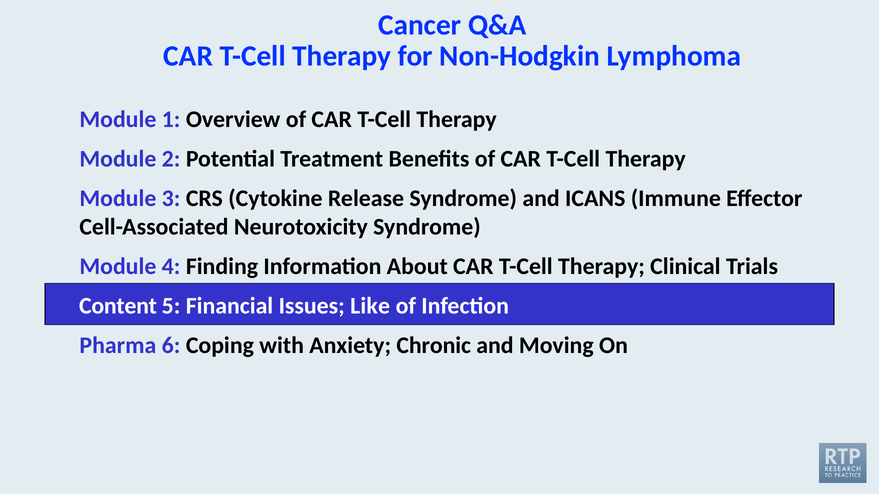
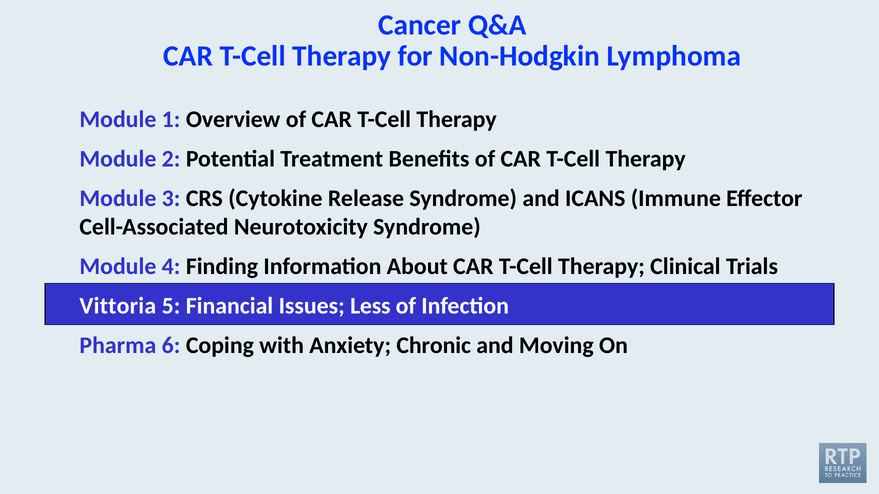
Content: Content -> Vittoria (118, 306)
Like: Like -> Less (370, 306)
